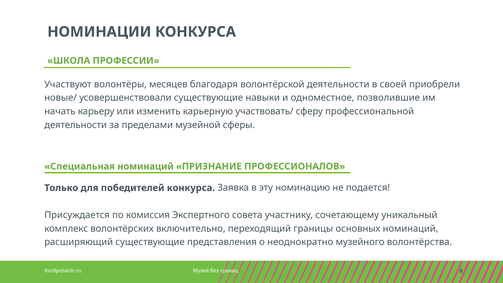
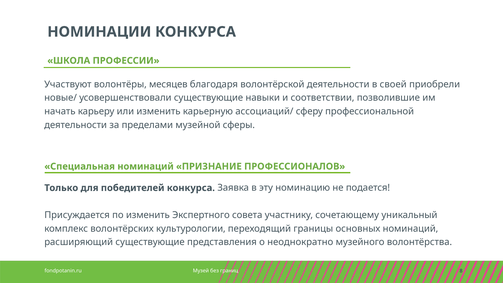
одноместное: одноместное -> соответствии (323, 98)
участвовать/: участвовать/ -> ассоциаций/ (264, 111)
по комиссия: комиссия -> изменить (148, 215)
включительно: включительно -> культурологии (191, 229)
